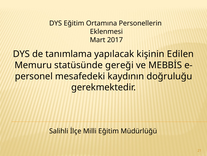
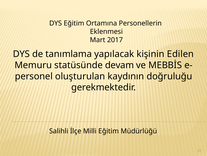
gereği: gereği -> devam (120, 65)
mesafedeki: mesafedeki -> oluşturulan (80, 76)
